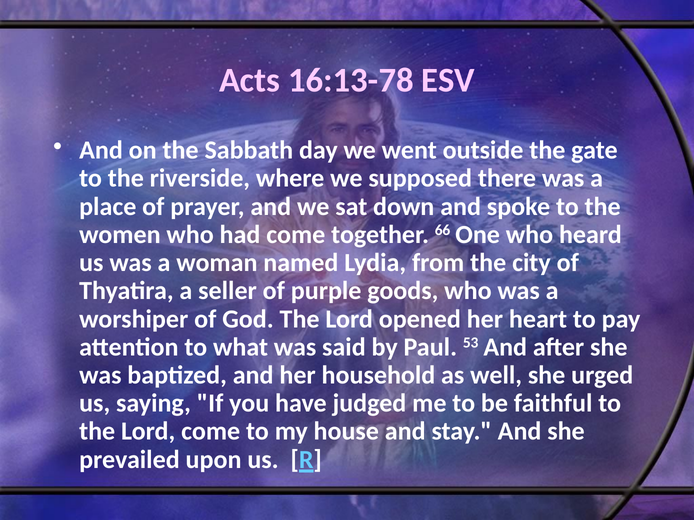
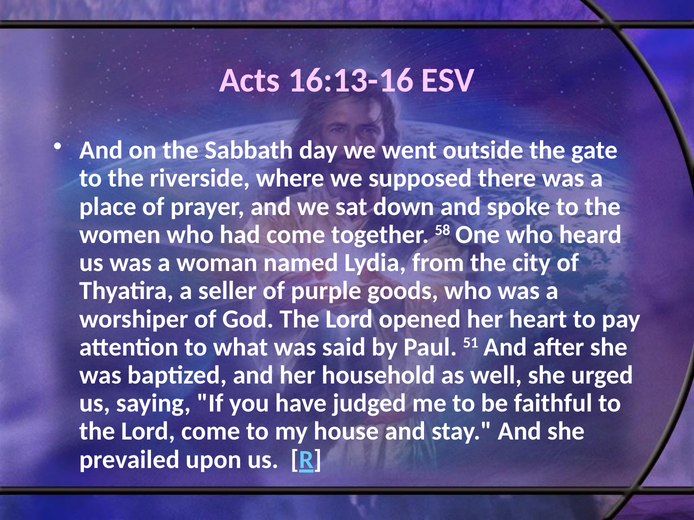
16:13-78: 16:13-78 -> 16:13-16 (351, 80)
66: 66 -> 58 (443, 230)
53: 53 -> 51 (471, 343)
